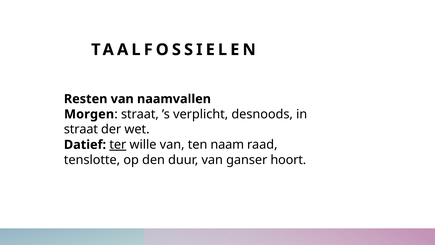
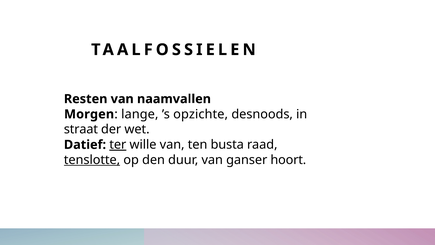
straat: straat -> lange (140, 114)
verplicht: verplicht -> opzichte (201, 114)
naam: naam -> busta (227, 145)
tenslotte underline: none -> present (92, 160)
